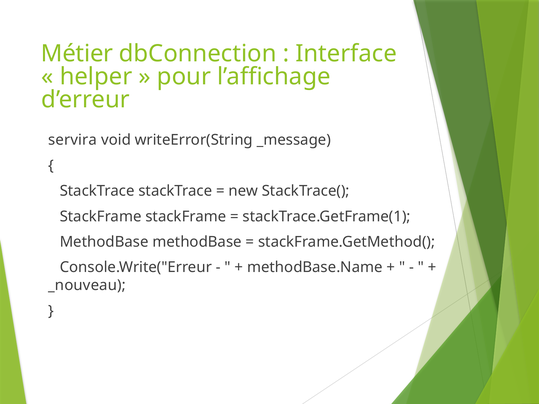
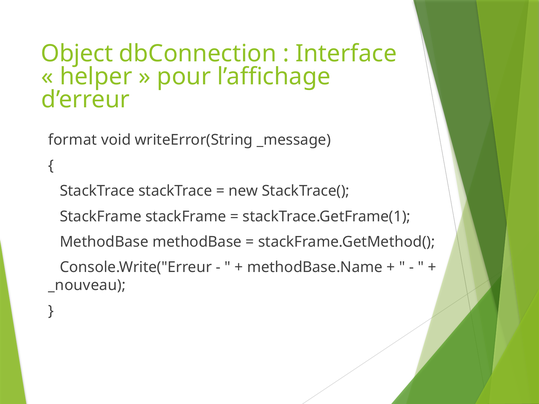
Métier: Métier -> Object (77, 54)
servira: servira -> format (73, 140)
